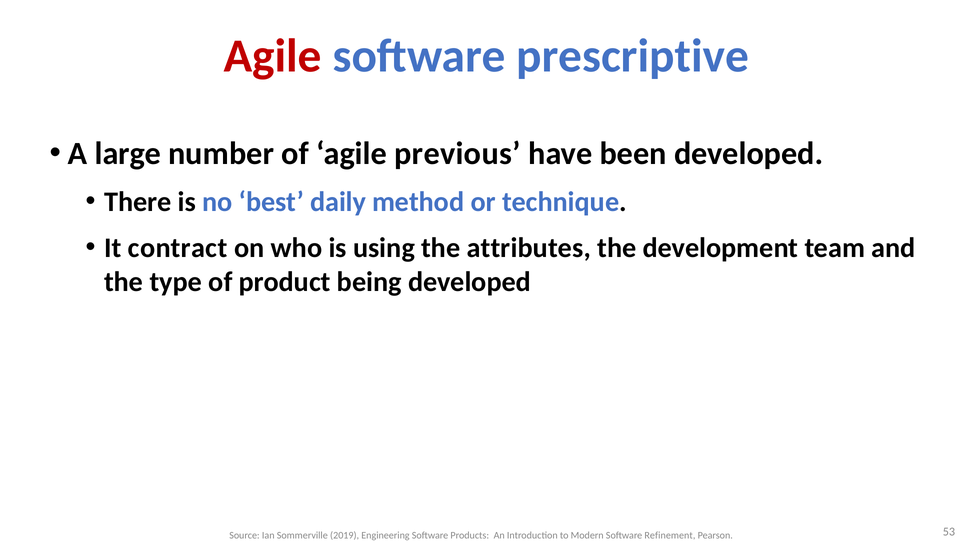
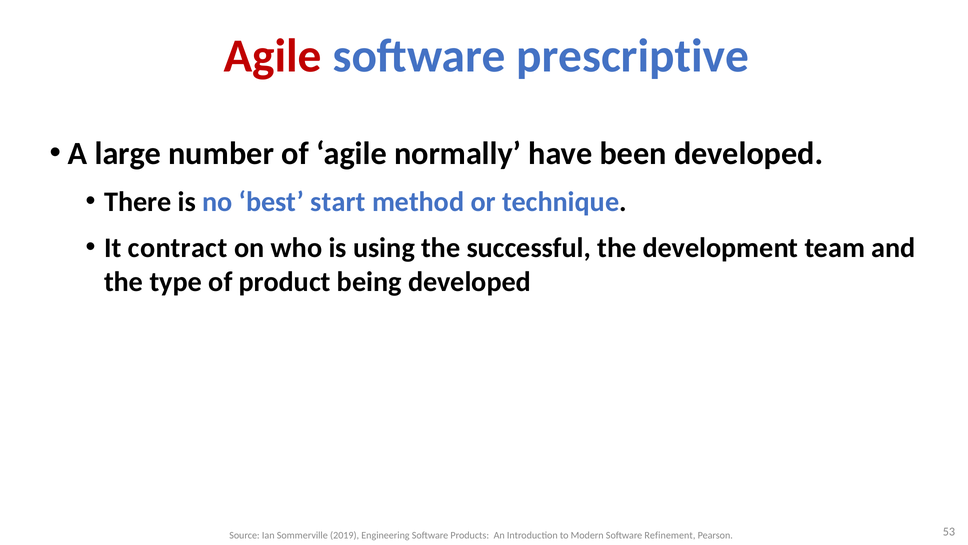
previous: previous -> normally (458, 153)
daily: daily -> start (338, 202)
attributes: attributes -> successful (529, 248)
